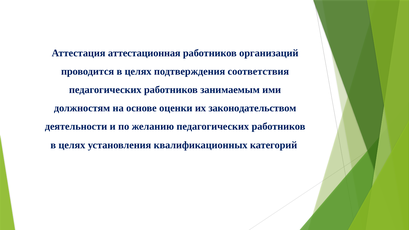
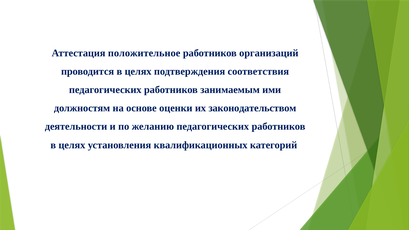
аттестационная: аттестационная -> положительное (144, 53)
